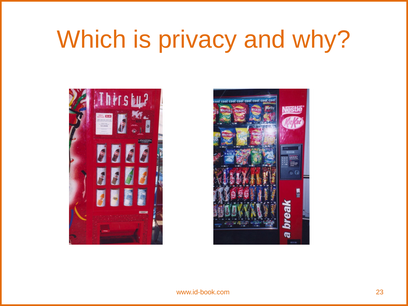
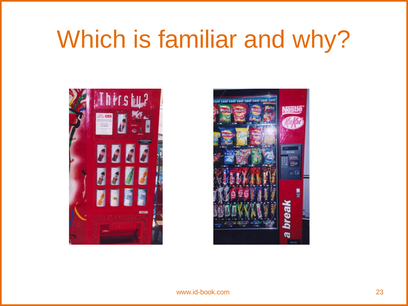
privacy: privacy -> familiar (198, 39)
